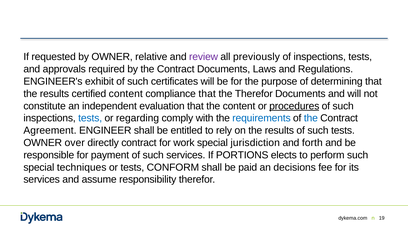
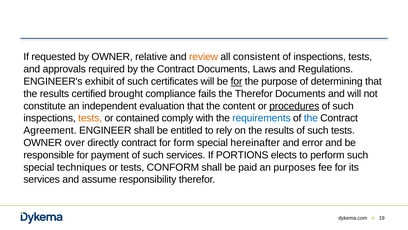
review colour: purple -> orange (204, 57)
previously: previously -> consistent (256, 57)
for underline: none -> present (237, 81)
certified content: content -> brought (126, 94)
compliance that: that -> fails (207, 94)
tests colour: blue -> orange (90, 118)
regarding: regarding -> contained (138, 118)
work: work -> form (184, 142)
jurisdiction: jurisdiction -> hereinafter (255, 142)
forth: forth -> error (312, 142)
decisions: decisions -> purposes (295, 167)
